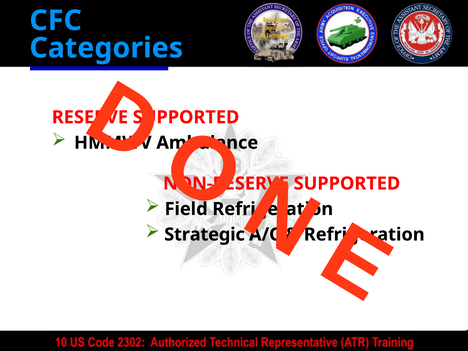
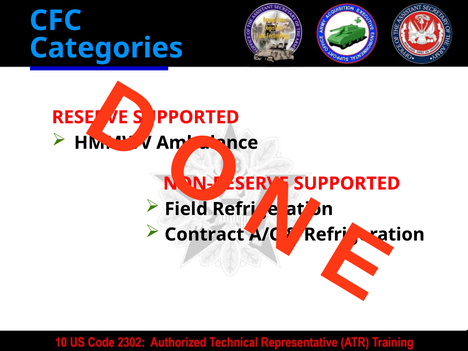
Strategic: Strategic -> Contract (204, 235)
